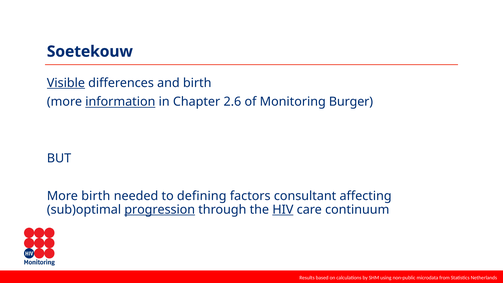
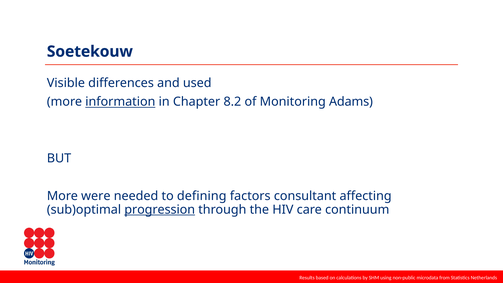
Visible underline: present -> none (66, 83)
and birth: birth -> used (197, 83)
2.6: 2.6 -> 8.2 (232, 102)
Burger: Burger -> Adams (351, 102)
More birth: birth -> were (96, 196)
HIV underline: present -> none (283, 209)
